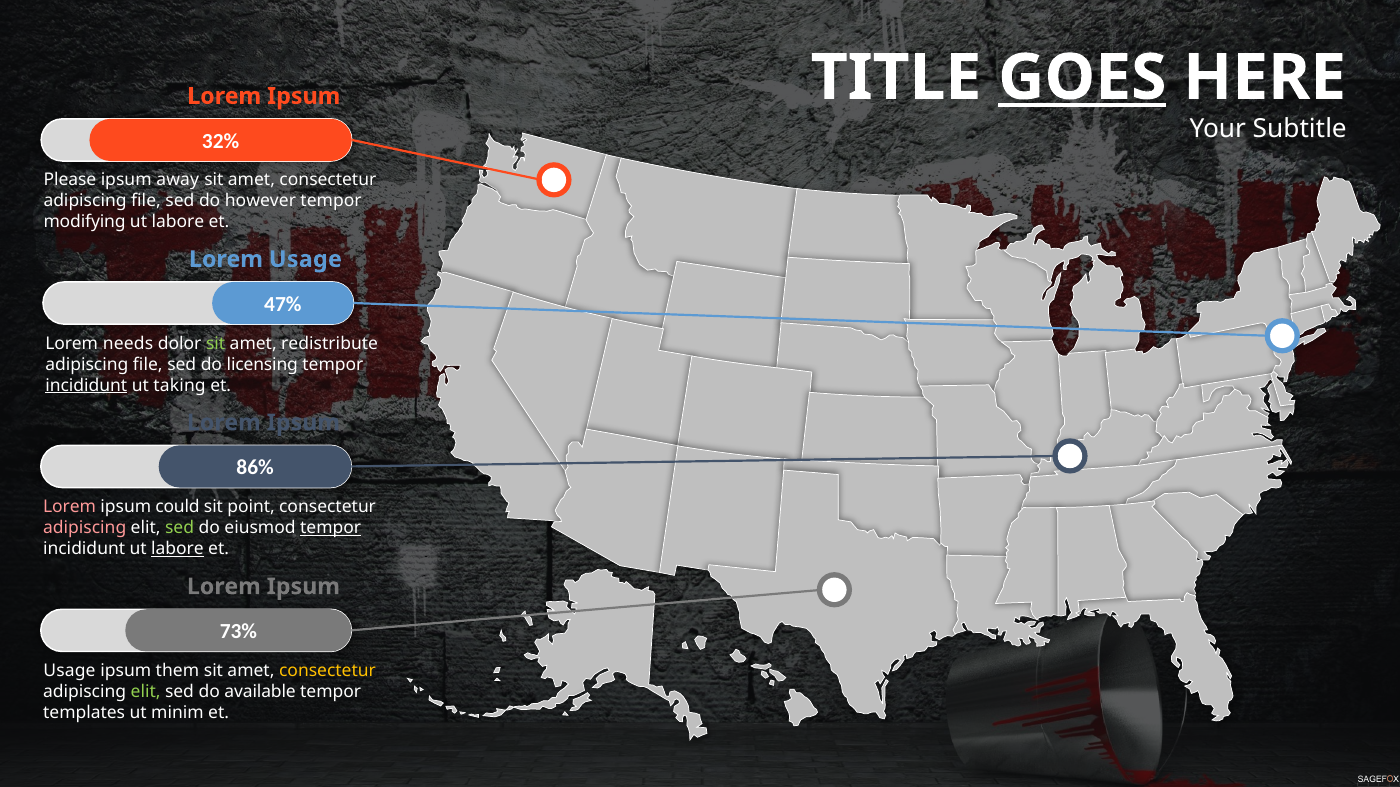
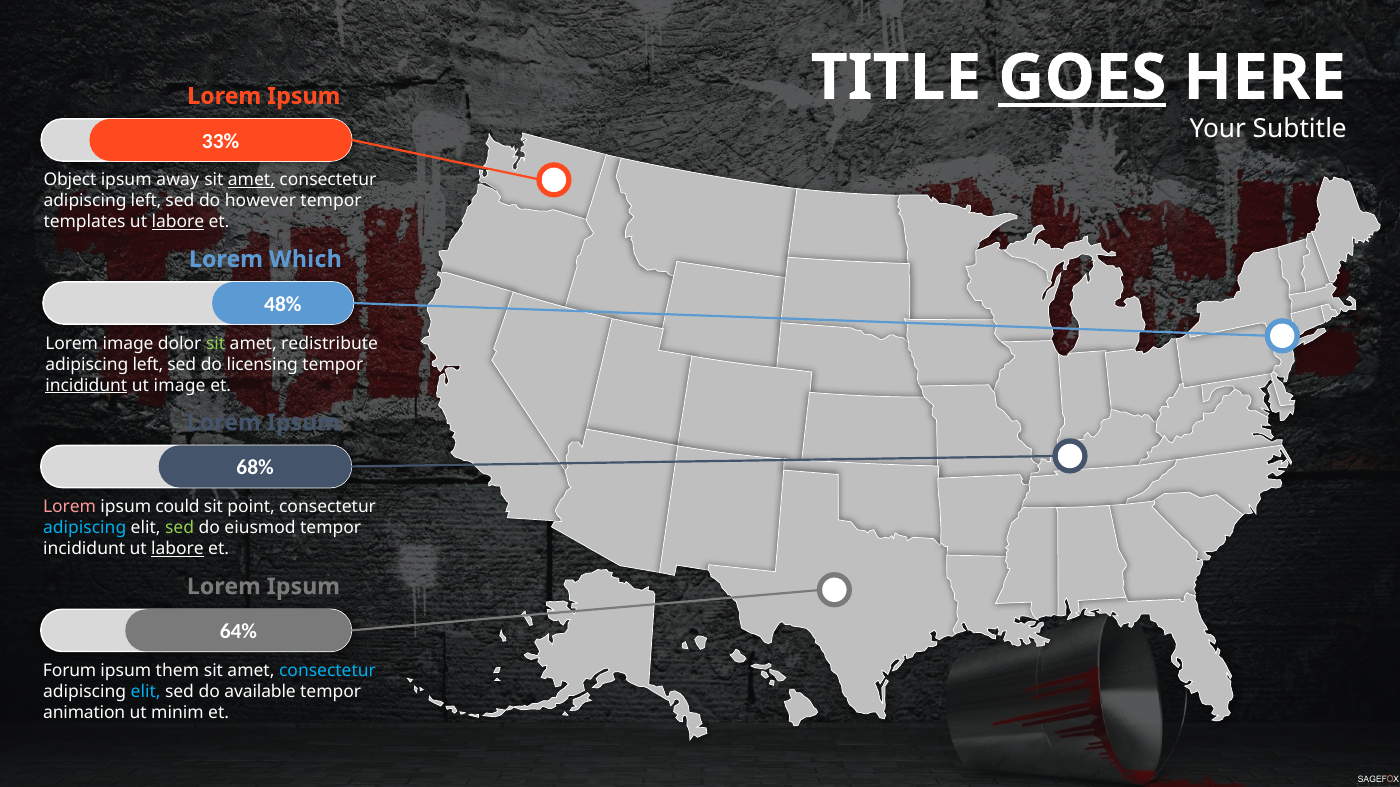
32%: 32% -> 33% (221, 141)
Please: Please -> Object (70, 180)
amet underline: none -> present (251, 180)
file: file -> left (146, 201)
modifying: modifying -> templates (84, 222)
labore underline: none -> present (178, 222)
Lorem Usage: Usage -> Which (305, 259)
47%: 47% -> 48% (283, 305)
Lorem needs: needs -> image (128, 344)
file: file -> left (148, 365)
ut taking: taking -> image (180, 386)
86%: 86% -> 68% (255, 468)
adipiscing colour: pink -> light blue (85, 528)
tempor underline: present -> none (331, 528)
73%: 73% -> 64% (238, 632)
Usage: Usage -> Forum (70, 671)
consectetur colour: yellow -> light blue (327, 671)
elit colour: light green -> light blue (146, 692)
templates: templates -> animation (84, 713)
